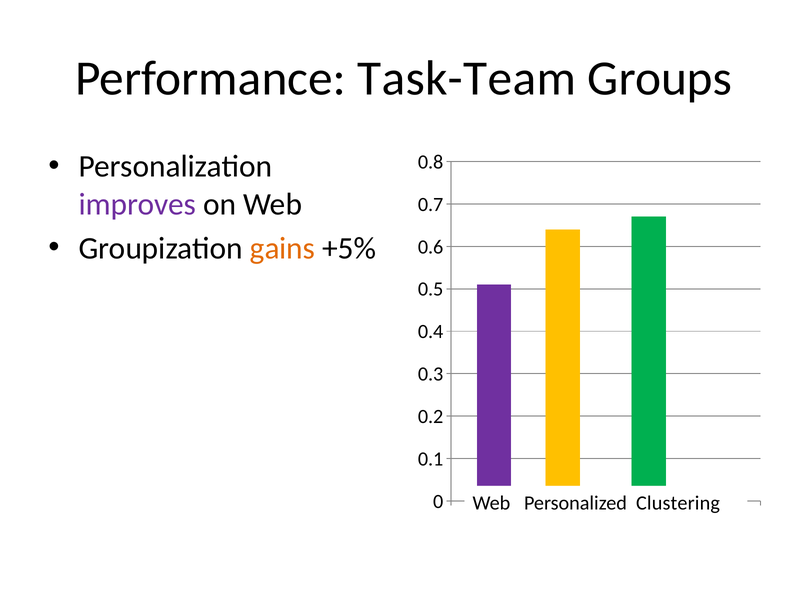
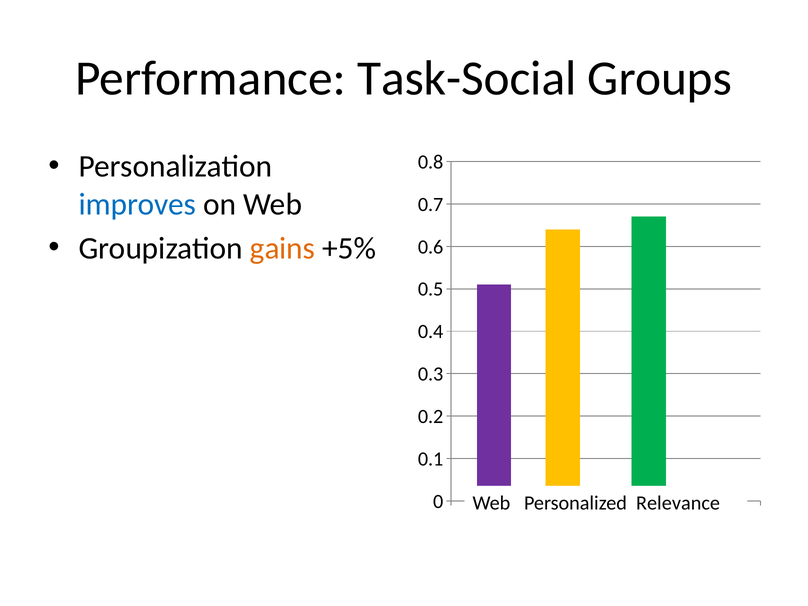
Task-Team: Task-Team -> Task-Social (467, 78)
improves colour: purple -> blue (138, 204)
Clustering: Clustering -> Relevance (678, 503)
